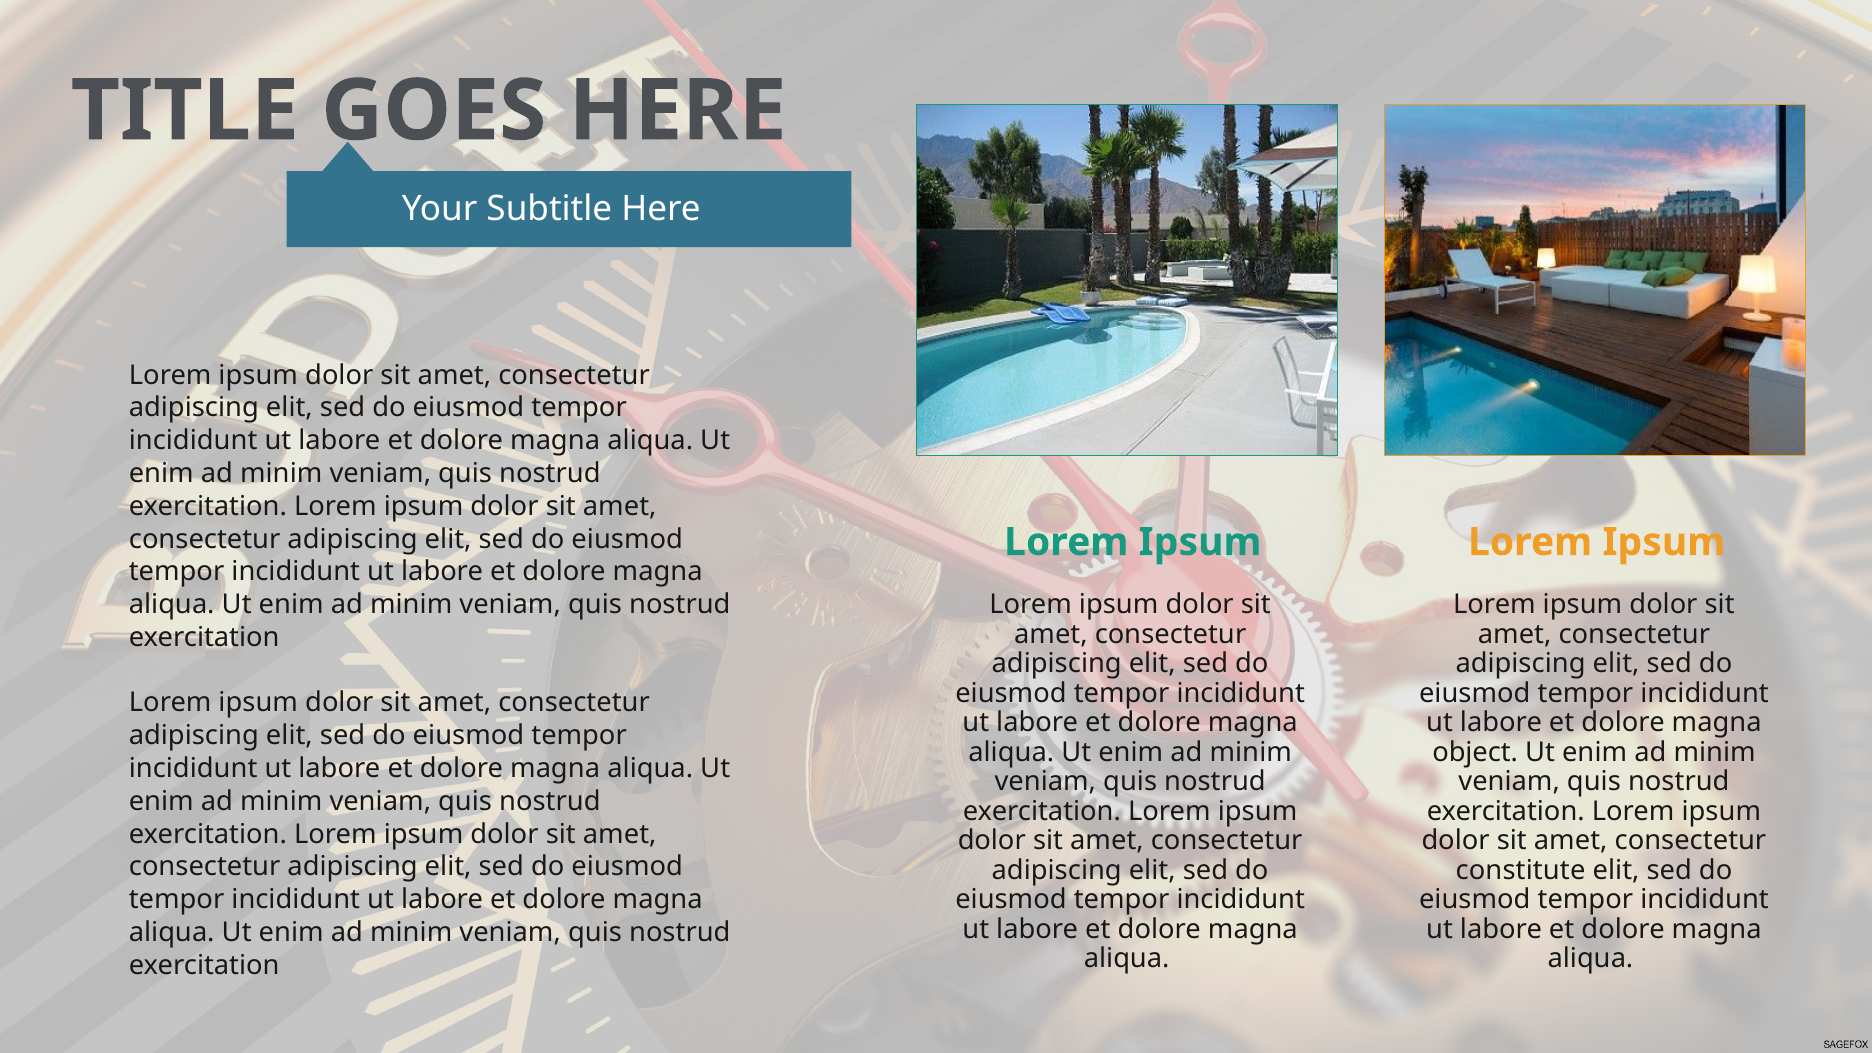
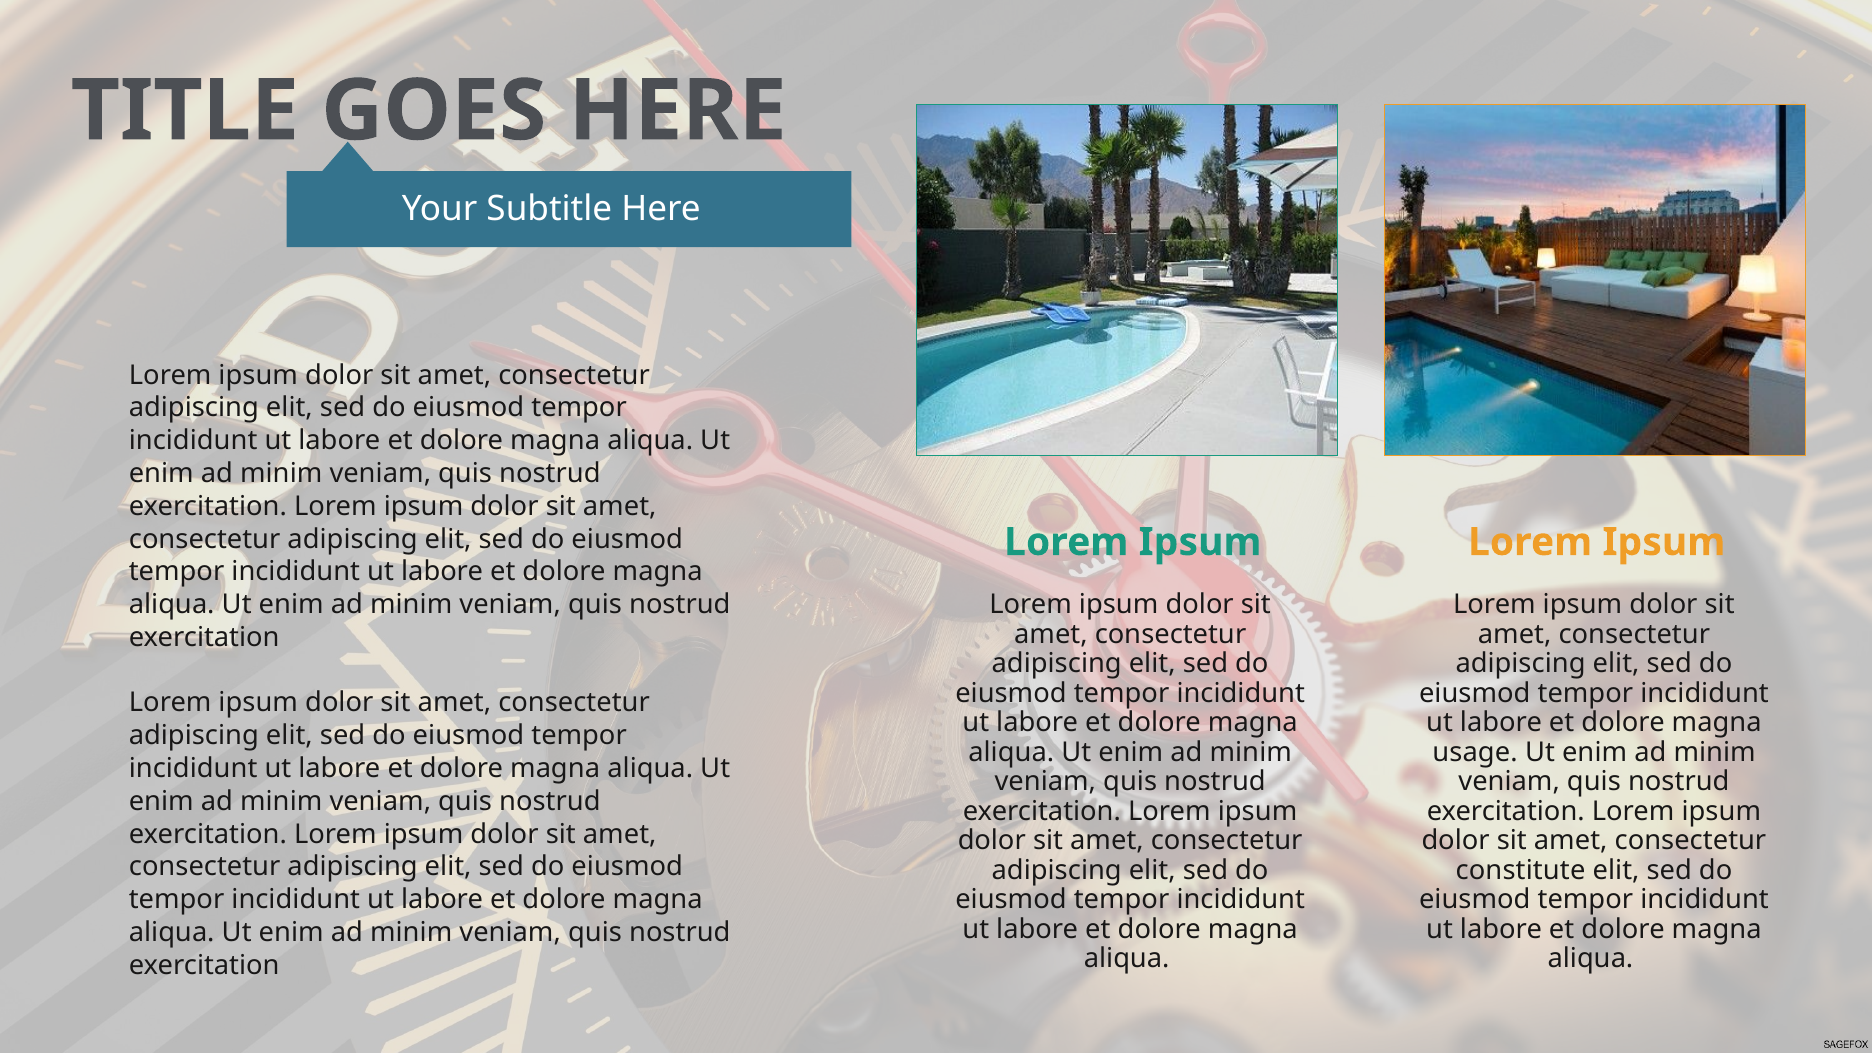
object: object -> usage (1475, 752)
